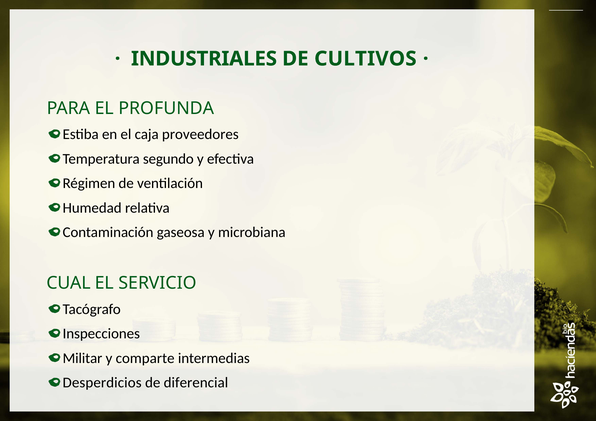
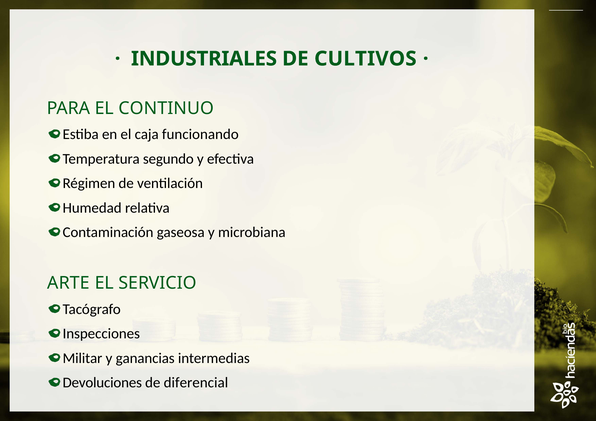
PROFUNDA: PROFUNDA -> CONTINUO (166, 108)
proveedores: proveedores -> funcionando (200, 134)
CUAL: CUAL -> ARTE (68, 283)
comparte: comparte -> ganancias (145, 359)
Desperdicios: Desperdicios -> Devoluciones (102, 383)
